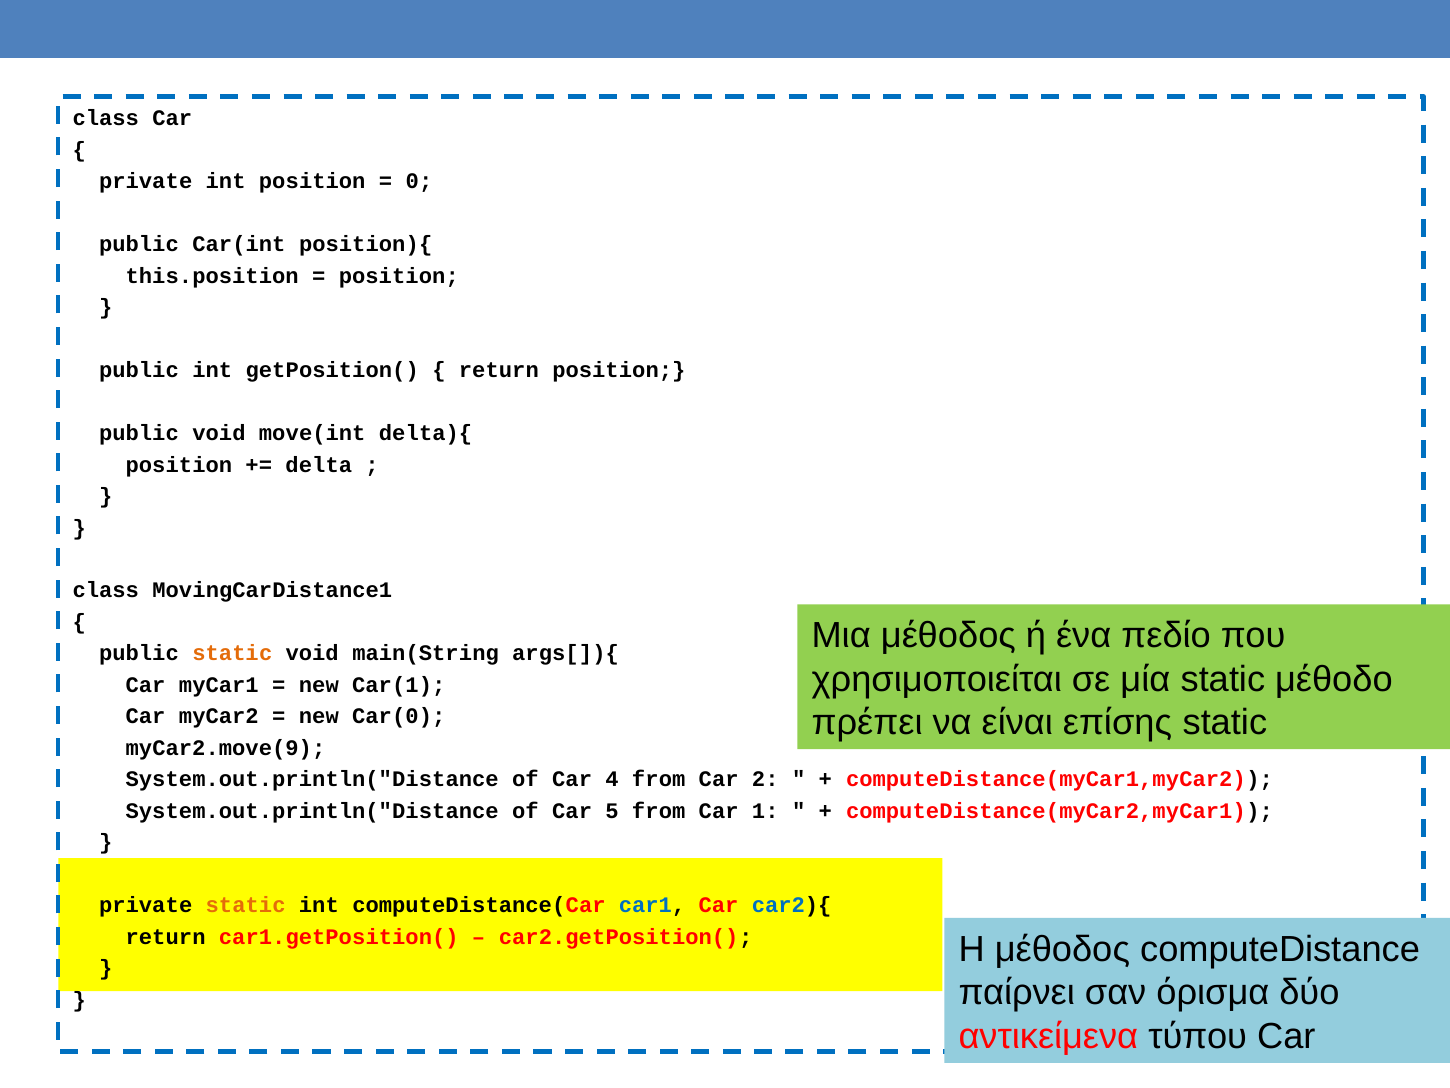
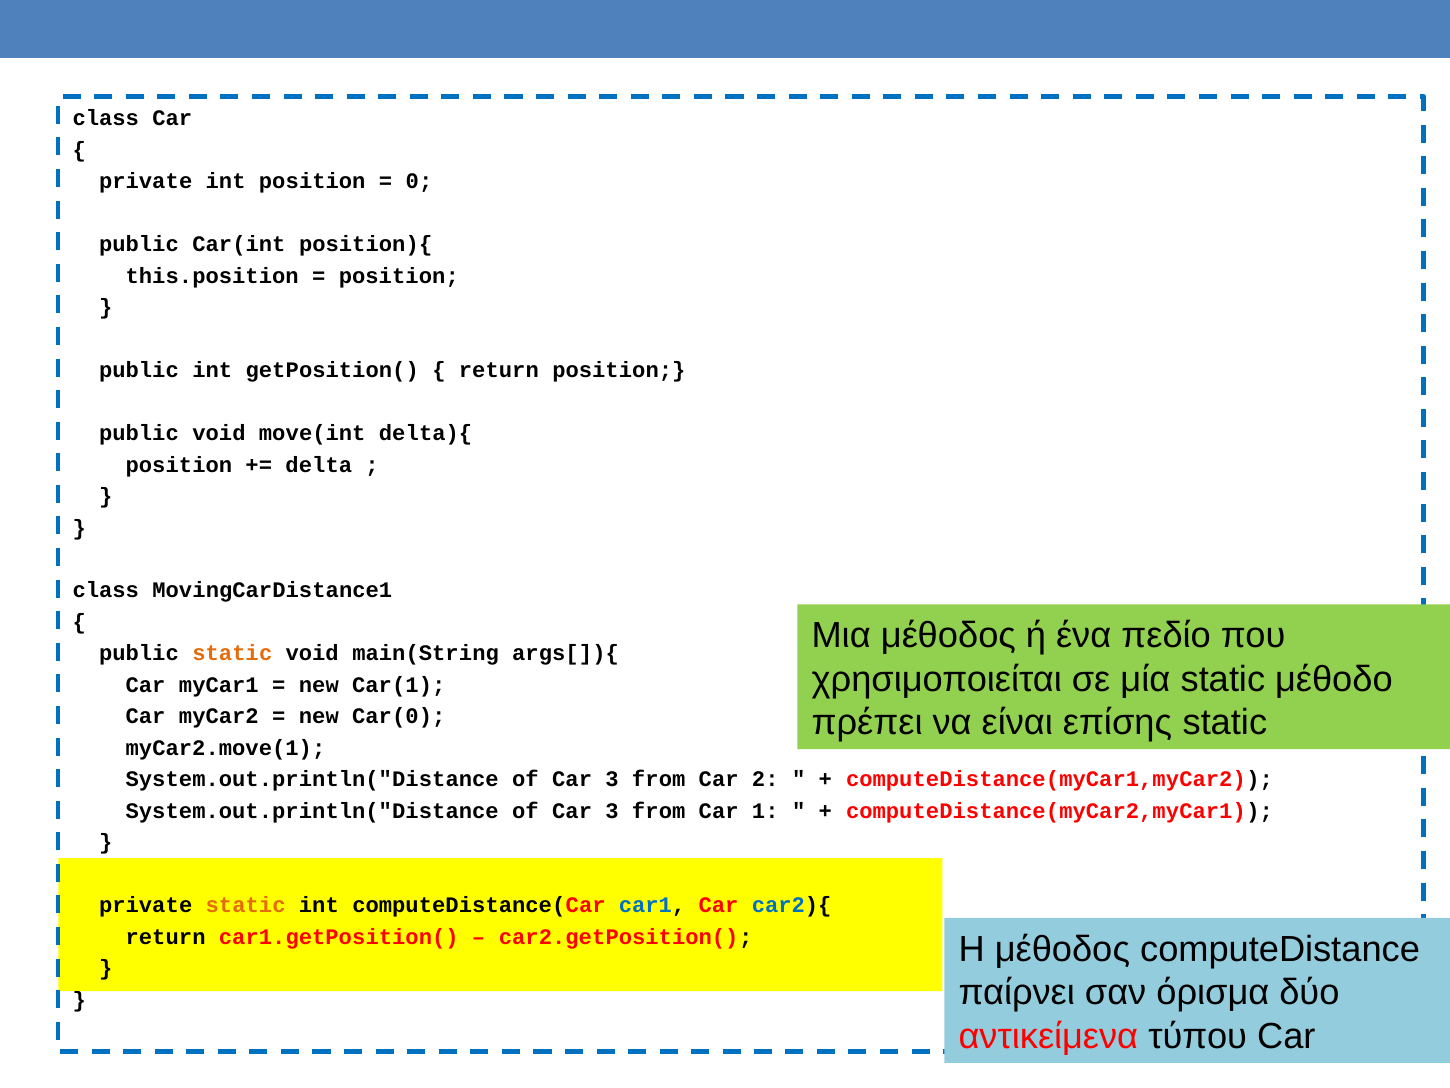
myCar2.move(9: myCar2.move(9 -> myCar2.move(1 (225, 748)
4: 4 -> 3 (612, 779)
5: 5 -> 3 (612, 811)
